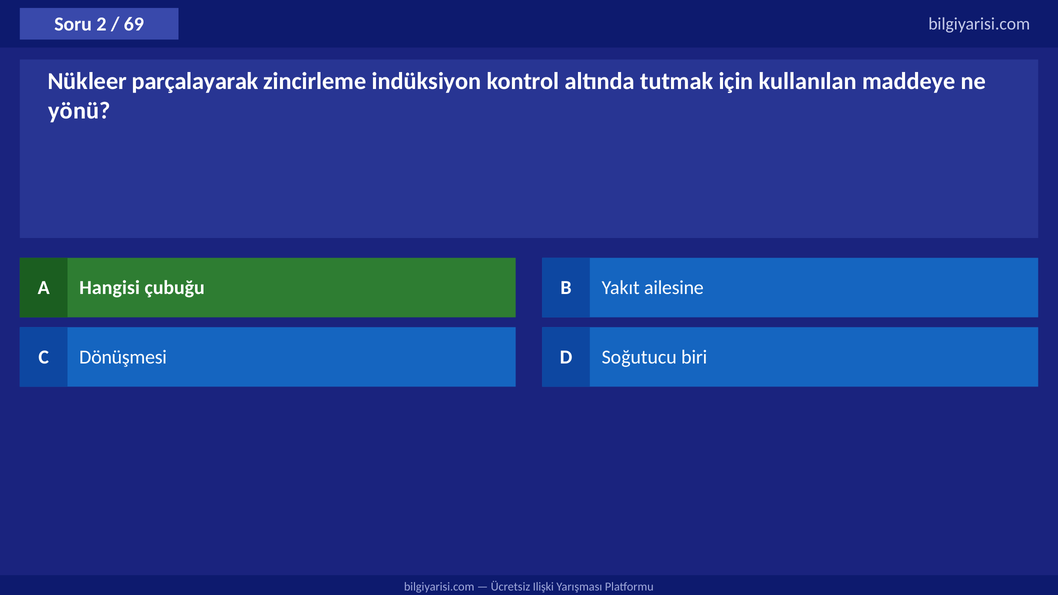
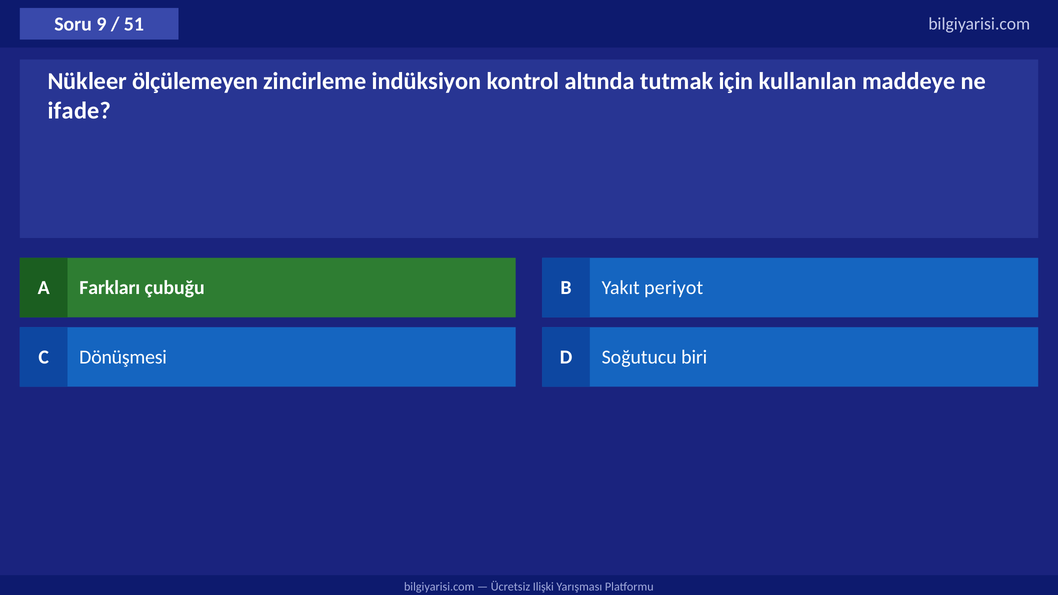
2: 2 -> 9 (101, 24)
69: 69 -> 51 (134, 24)
parçalayarak: parçalayarak -> ölçülemeyen (195, 81)
yönü: yönü -> ifade (79, 111)
Hangisi: Hangisi -> Farkları (110, 288)
ailesine: ailesine -> periyot (674, 288)
